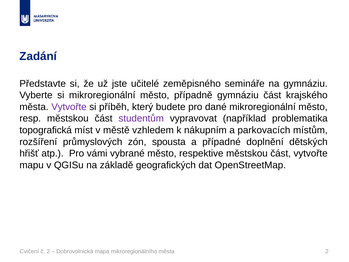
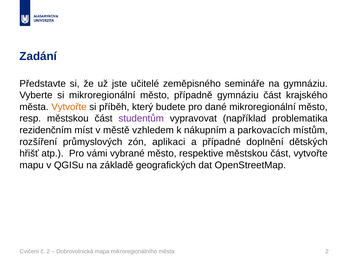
Vytvořte colour: purple -> orange (69, 107)
topografická: topografická -> rezidenčním (46, 130)
spousta: spousta -> aplikaci (169, 142)
